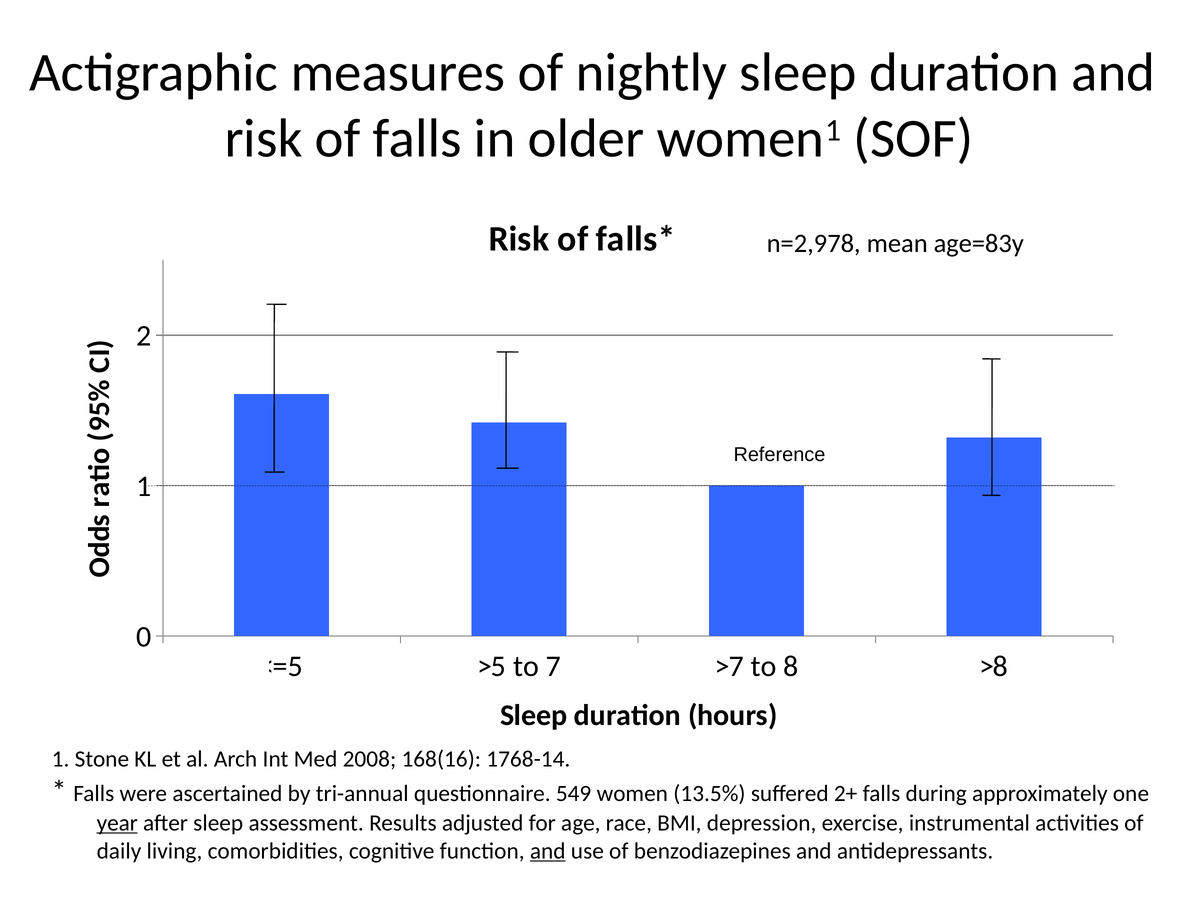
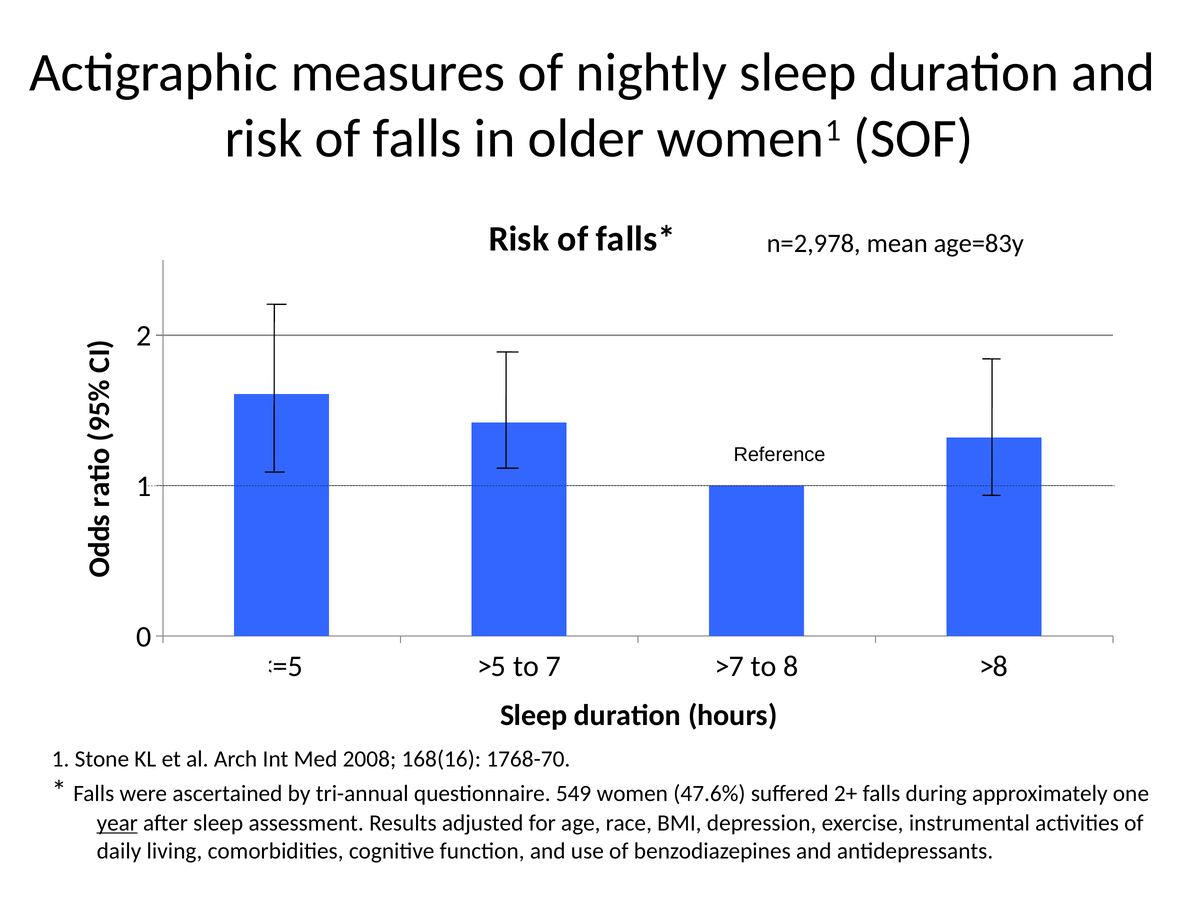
1768-14: 1768-14 -> 1768-70 (528, 759)
13.5%: 13.5% -> 47.6% (709, 793)
and underline: present -> none (548, 851)
